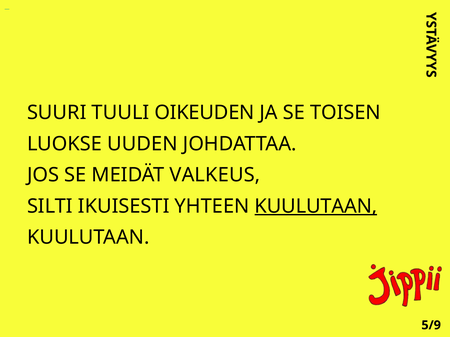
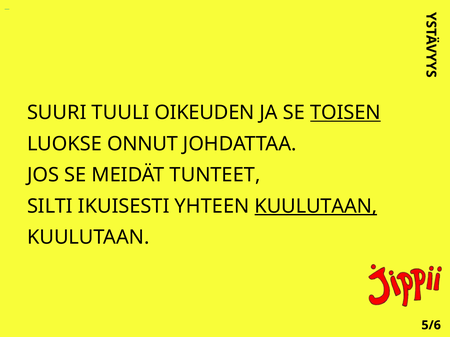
TOISEN underline: none -> present (345, 113)
UUDEN: UUDEN -> ONNUT (143, 144)
VALKEUS: VALKEUS -> TUNTEET (215, 175)
5/9: 5/9 -> 5/6 (431, 326)
